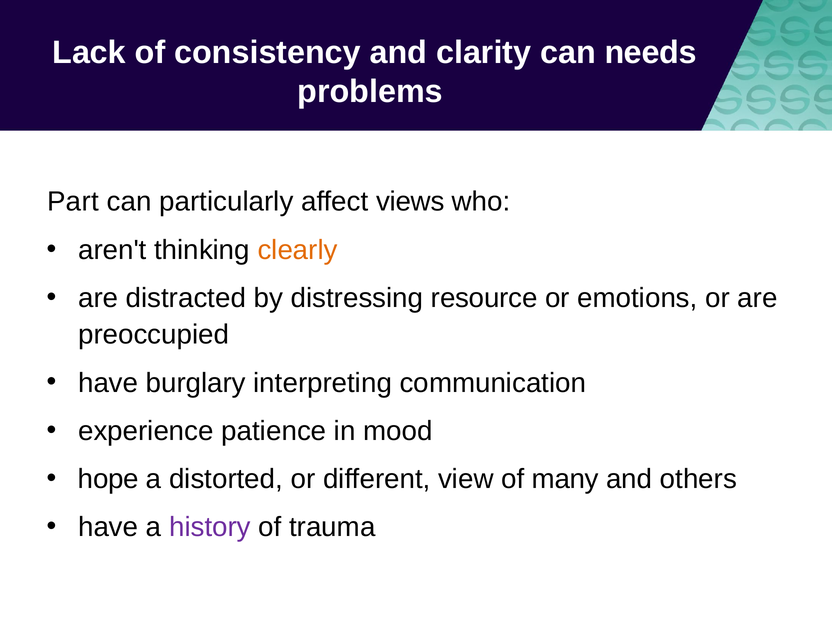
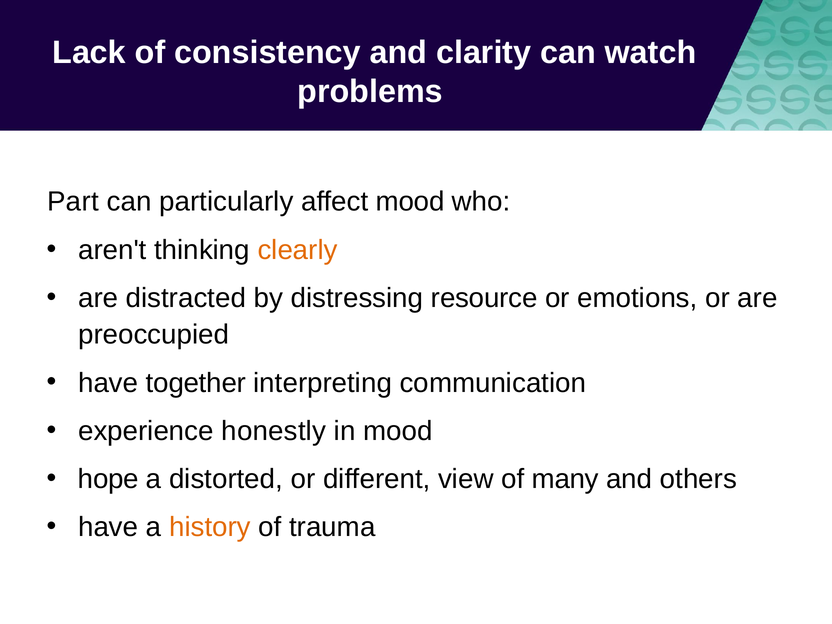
needs: needs -> watch (650, 53)
affect views: views -> mood (410, 202)
burglary: burglary -> together (196, 383)
patience: patience -> honestly (274, 431)
history colour: purple -> orange (210, 527)
